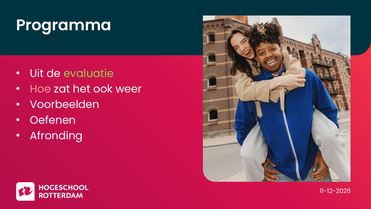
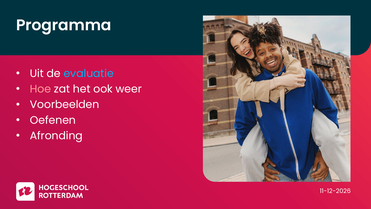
evaluatie colour: light green -> light blue (89, 73)
